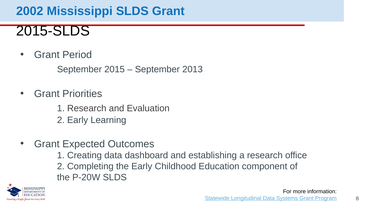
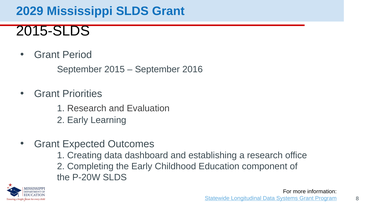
2002: 2002 -> 2029 (30, 11)
2013: 2013 -> 2016 (193, 70)
